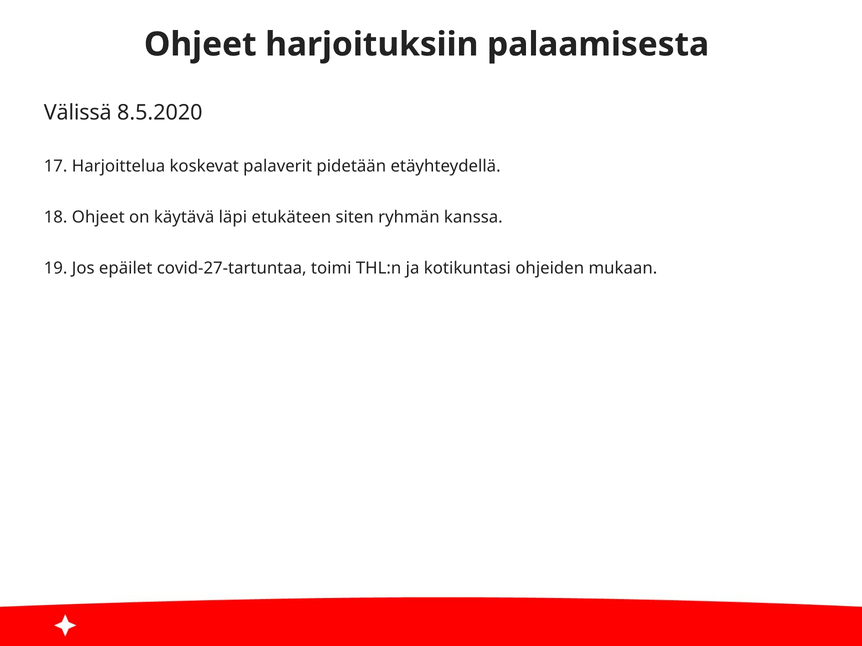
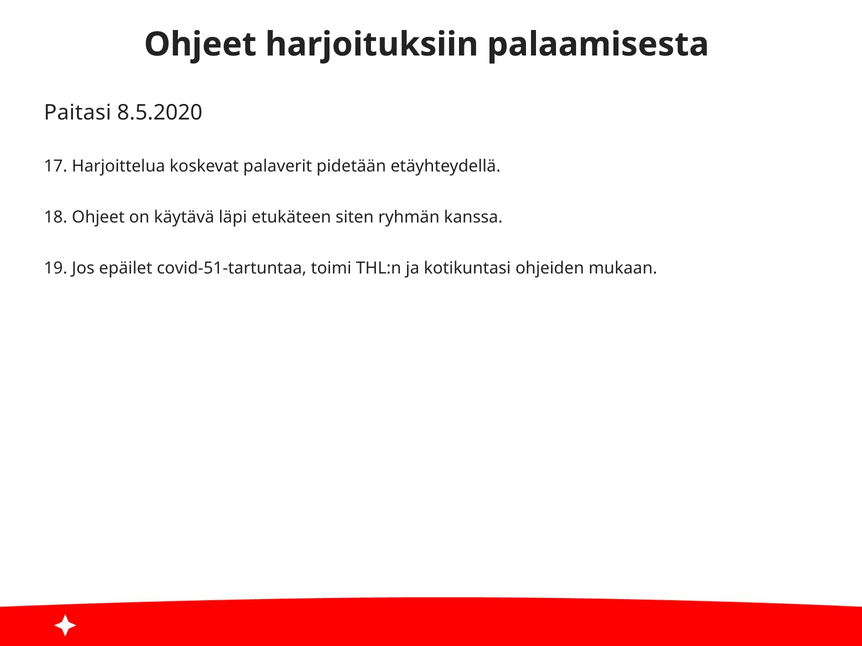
Välissä: Välissä -> Paitasi (78, 113)
covid-27-tartuntaa: covid-27-tartuntaa -> covid-51-tartuntaa (232, 268)
